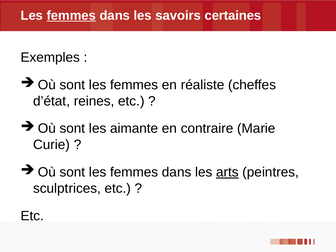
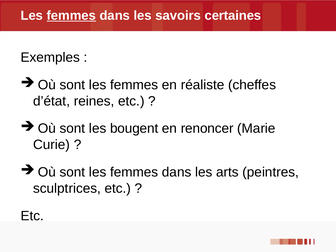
aimante: aimante -> bougent (134, 128)
contraire: contraire -> renoncer (207, 128)
arts underline: present -> none (227, 172)
